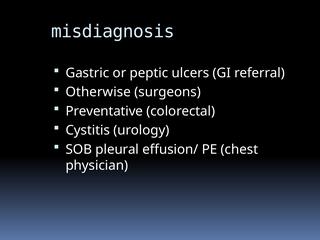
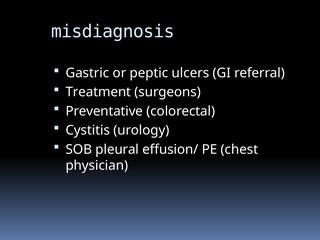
Otherwise: Otherwise -> Treatment (98, 92)
